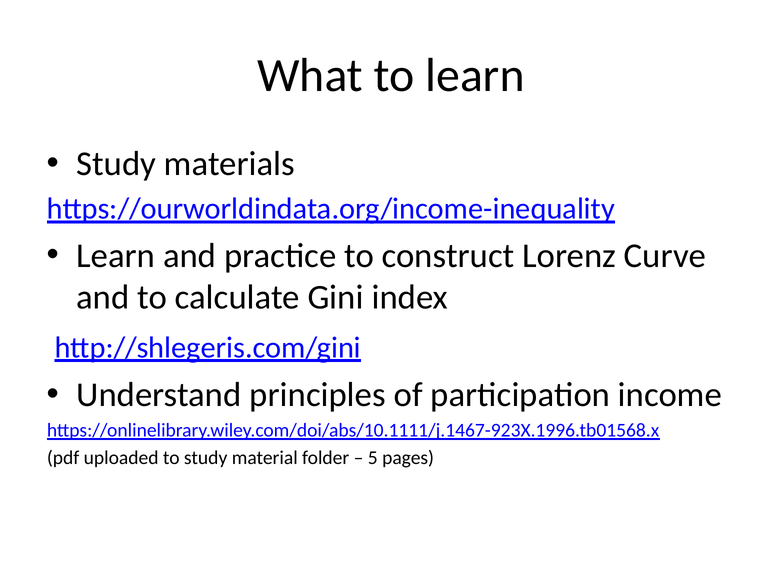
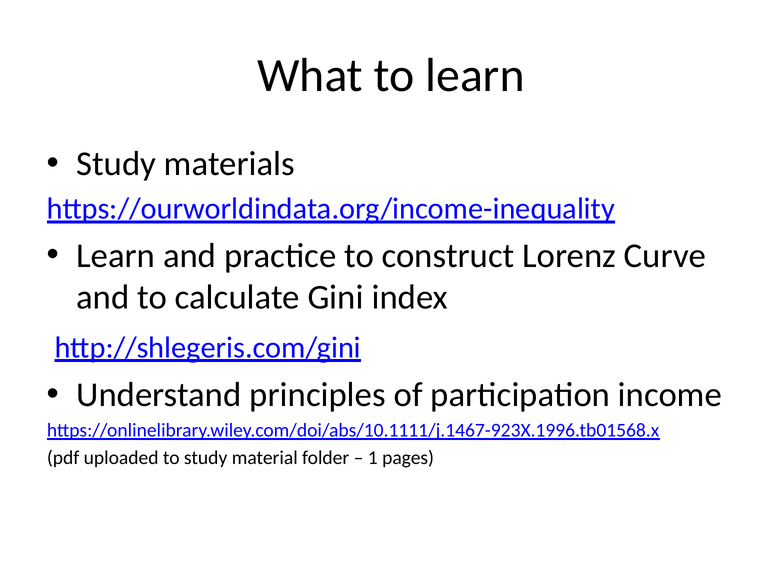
5: 5 -> 1 (373, 458)
